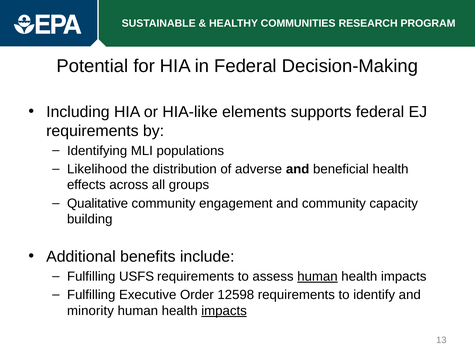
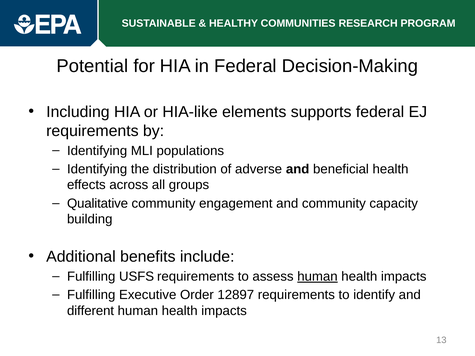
Likelihood: Likelihood -> Identifying (97, 169)
12598: 12598 -> 12897 (236, 295)
minority: minority -> different (91, 311)
impacts underline: present -> none (224, 311)
